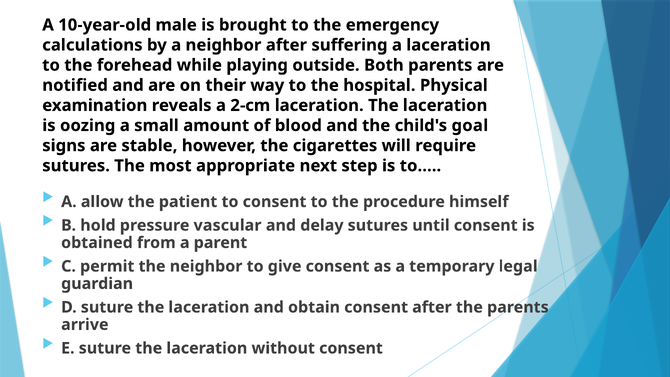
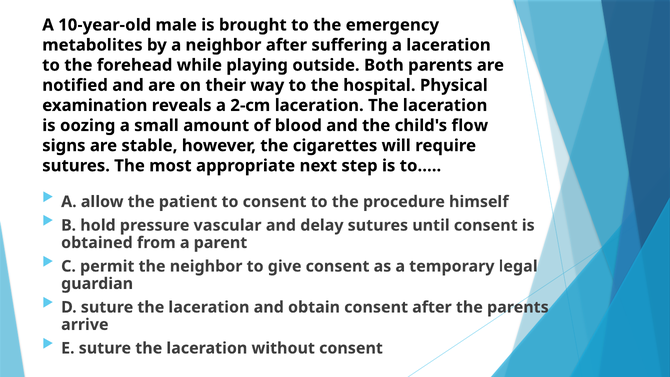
calculations: calculations -> metabolites (92, 45)
goal: goal -> flow (470, 125)
